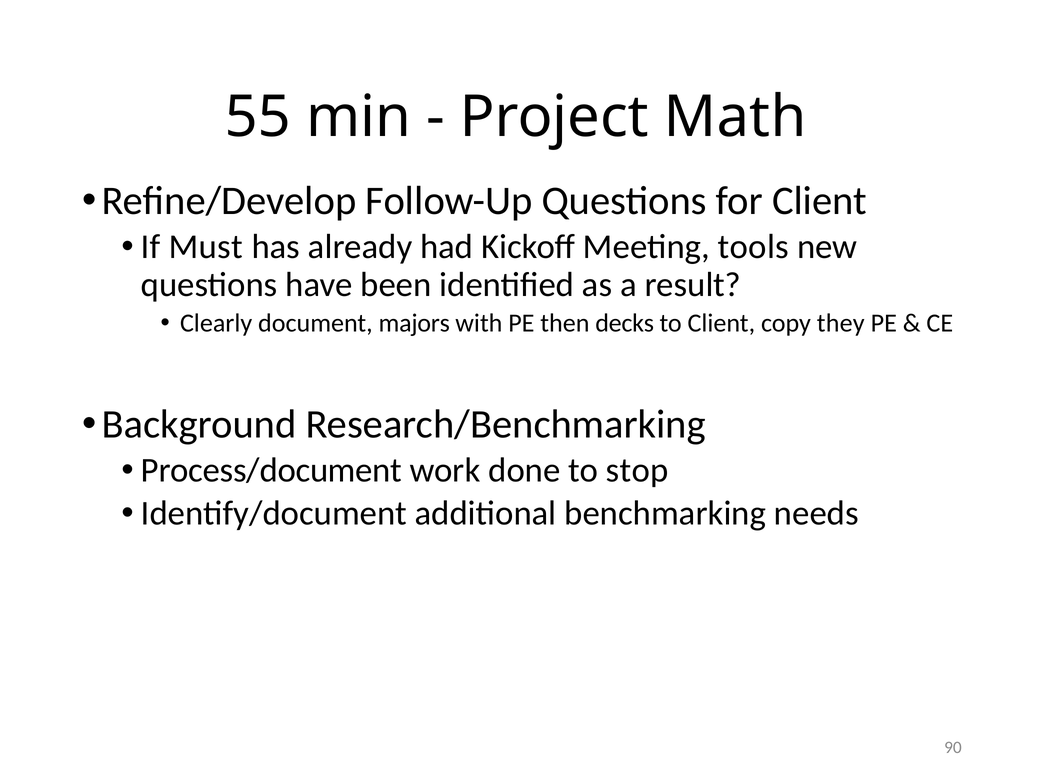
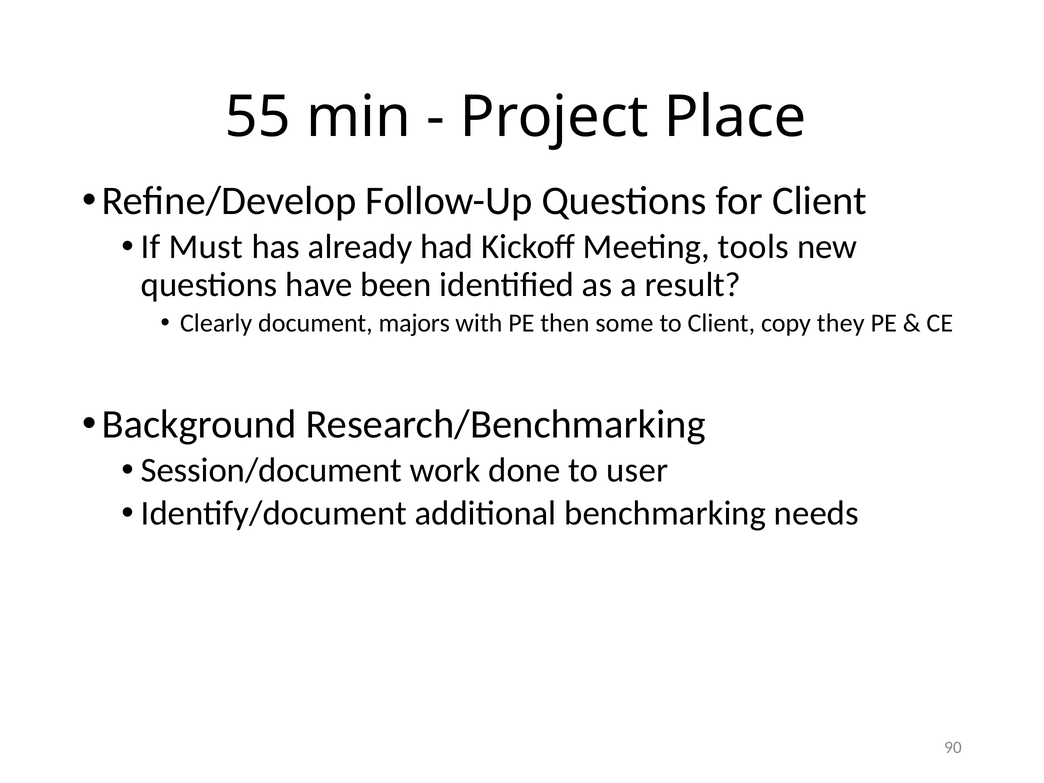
Math: Math -> Place (735, 117)
decks: decks -> some (624, 323)
Process/document: Process/document -> Session/document (271, 470)
stop: stop -> user (637, 470)
